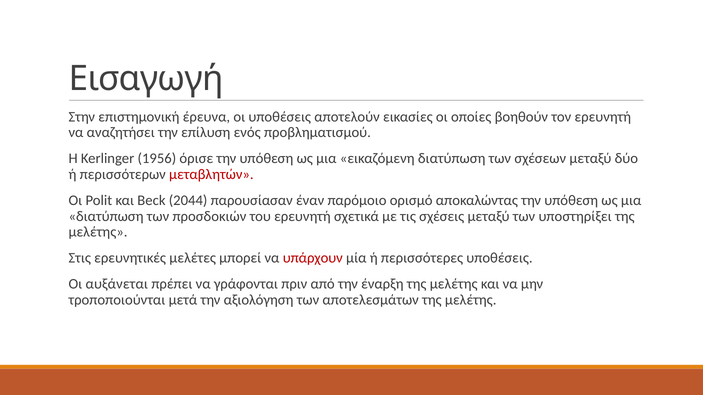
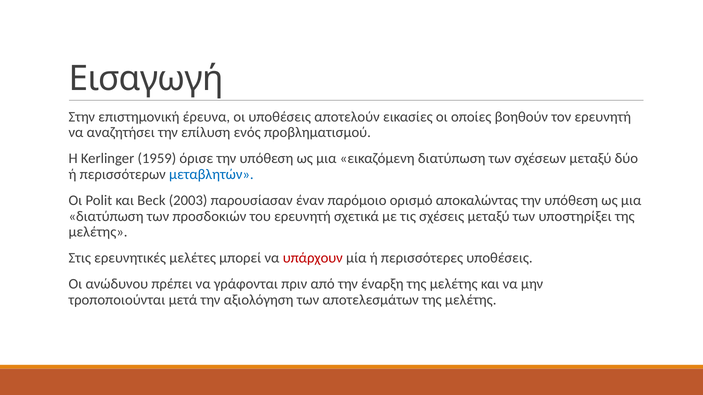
1956: 1956 -> 1959 (157, 159)
μεταβλητών colour: red -> blue (211, 175)
2044: 2044 -> 2003 (188, 201)
αυξάνεται: αυξάνεται -> ανώδυνου (117, 284)
